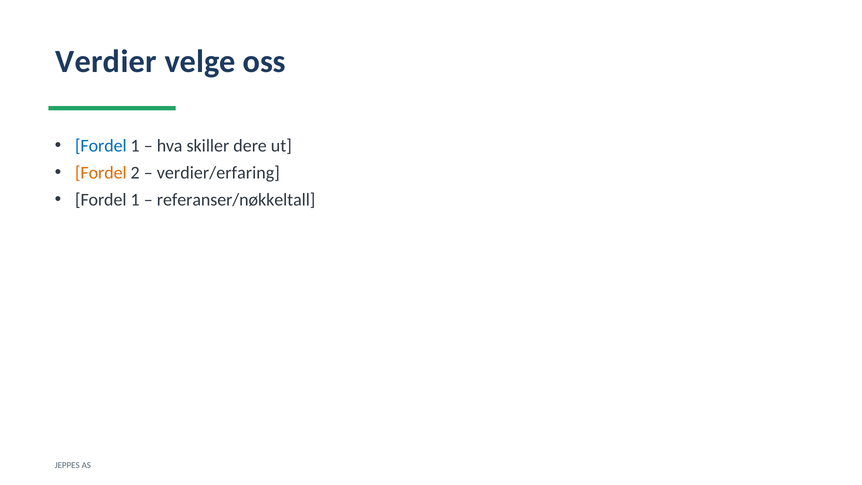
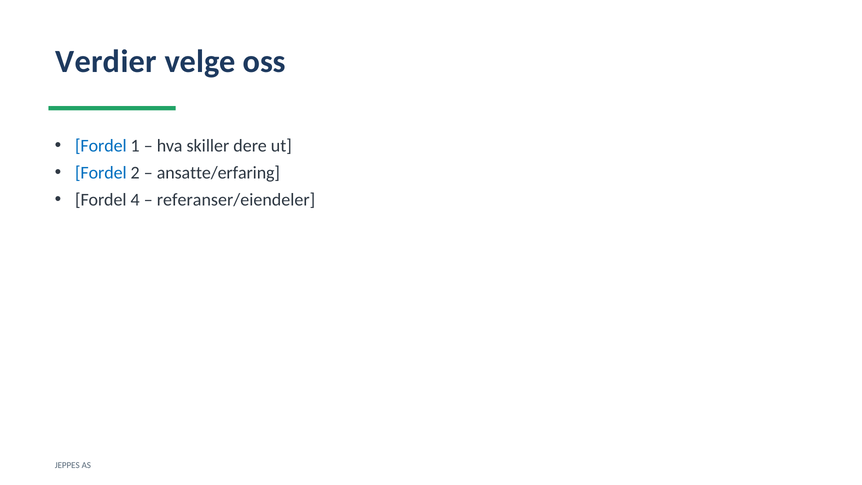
Fordel colour: orange -> blue (101, 173)
verdier/erfaring: verdier/erfaring -> ansatte/erfaring (218, 173)
1: 1 -> 4 (135, 200)
referanser/nøkkeltall: referanser/nøkkeltall -> referanser/eiendeler (236, 200)
